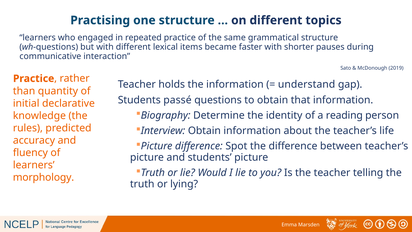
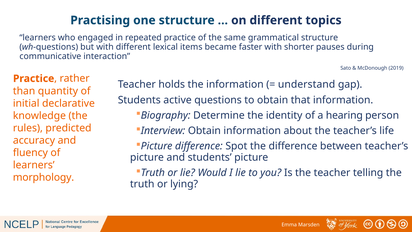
passé: passé -> active (178, 100)
reading: reading -> hearing (344, 115)
